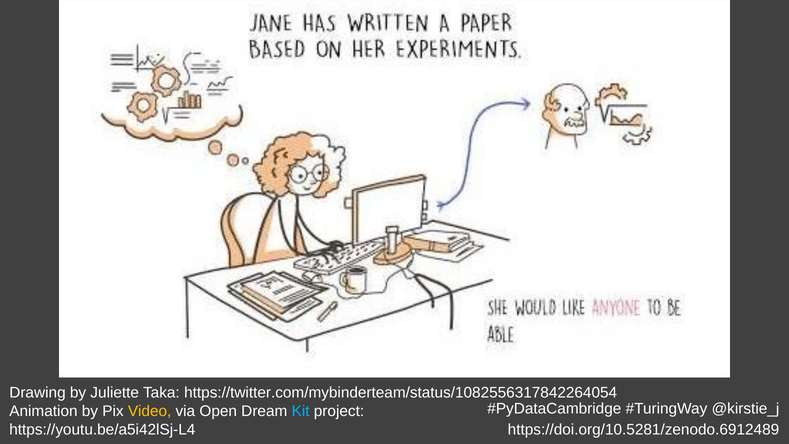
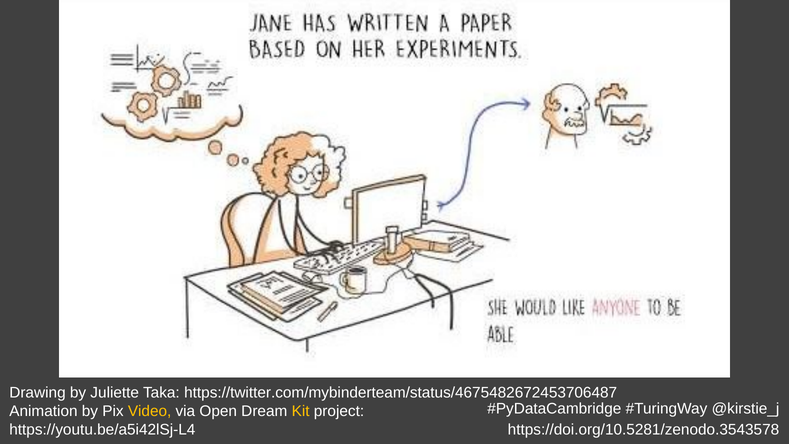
https://twitter.com/mybinderteam/status/1082556317842264054: https://twitter.com/mybinderteam/status/1082556317842264054 -> https://twitter.com/mybinderteam/status/4675482672453706487 (401, 393)
Kit colour: light blue -> yellow (301, 411)
https://doi.org/10.5281/zenodo.6912489: https://doi.org/10.5281/zenodo.6912489 -> https://doi.org/10.5281/zenodo.3543578 (643, 429)
